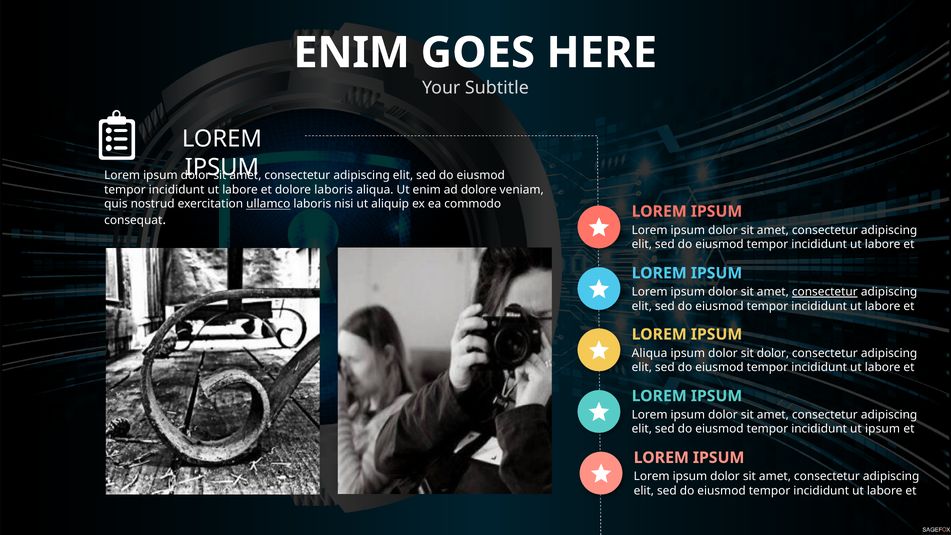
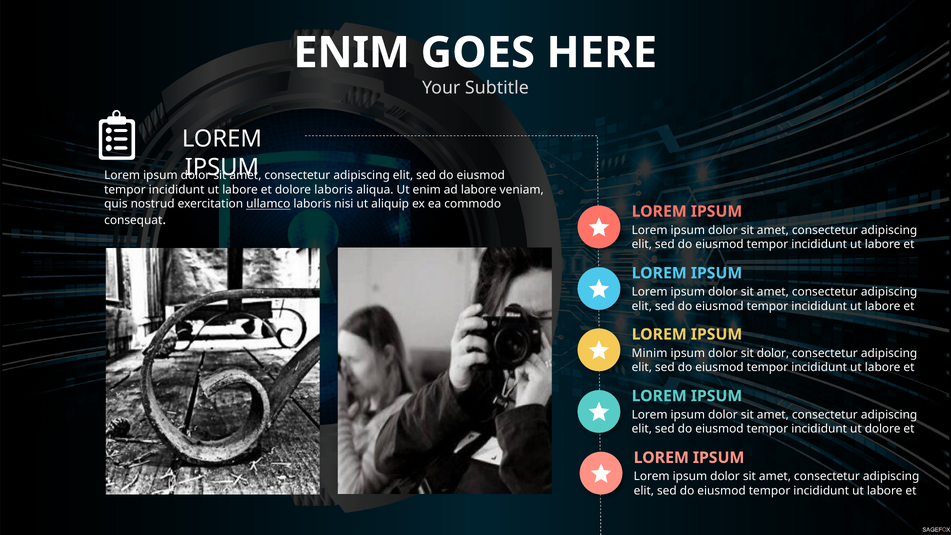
ad dolore: dolore -> labore (479, 190)
consectetur underline: present -> none (825, 292)
Aliqua: Aliqua -> Minim (650, 353)
ut ipsum: ipsum -> dolore (883, 429)
